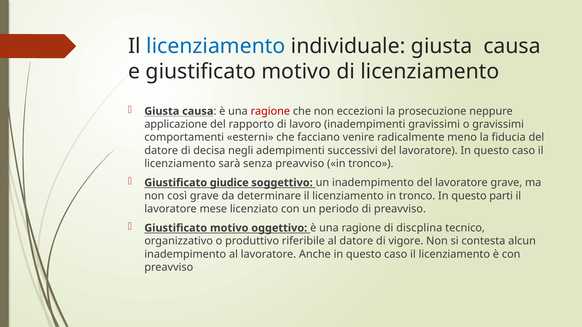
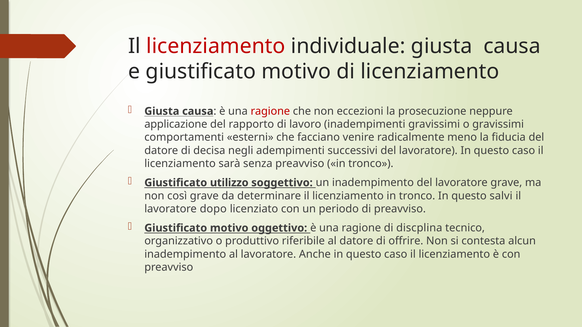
licenziamento colour: blue -> red (216, 46)
giudice: giudice -> utilizzo (229, 183)
parti: parti -> salvi (501, 196)
mese: mese -> dopo (213, 209)
vigore: vigore -> offrire (406, 241)
